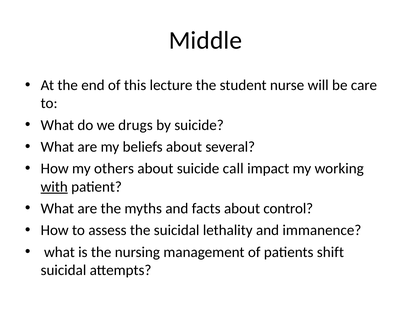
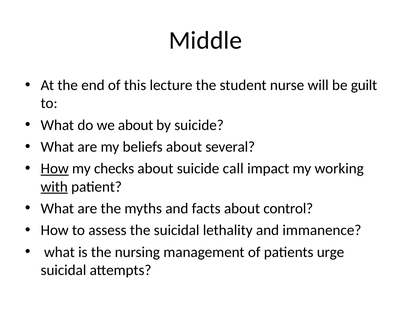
care: care -> guilt (364, 85)
we drugs: drugs -> about (136, 125)
How underline: none -> present (55, 169)
others: others -> checks (114, 169)
shift: shift -> urge (331, 252)
